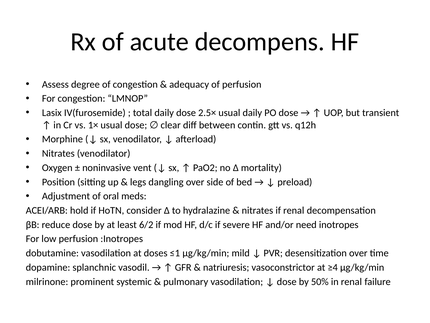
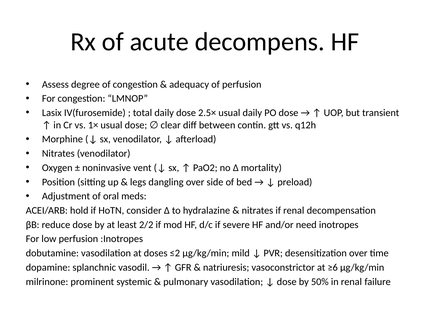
6/2: 6/2 -> 2/2 (146, 224)
≤1: ≤1 -> ≤2 (175, 253)
≥4: ≥4 -> ≥6 (333, 267)
